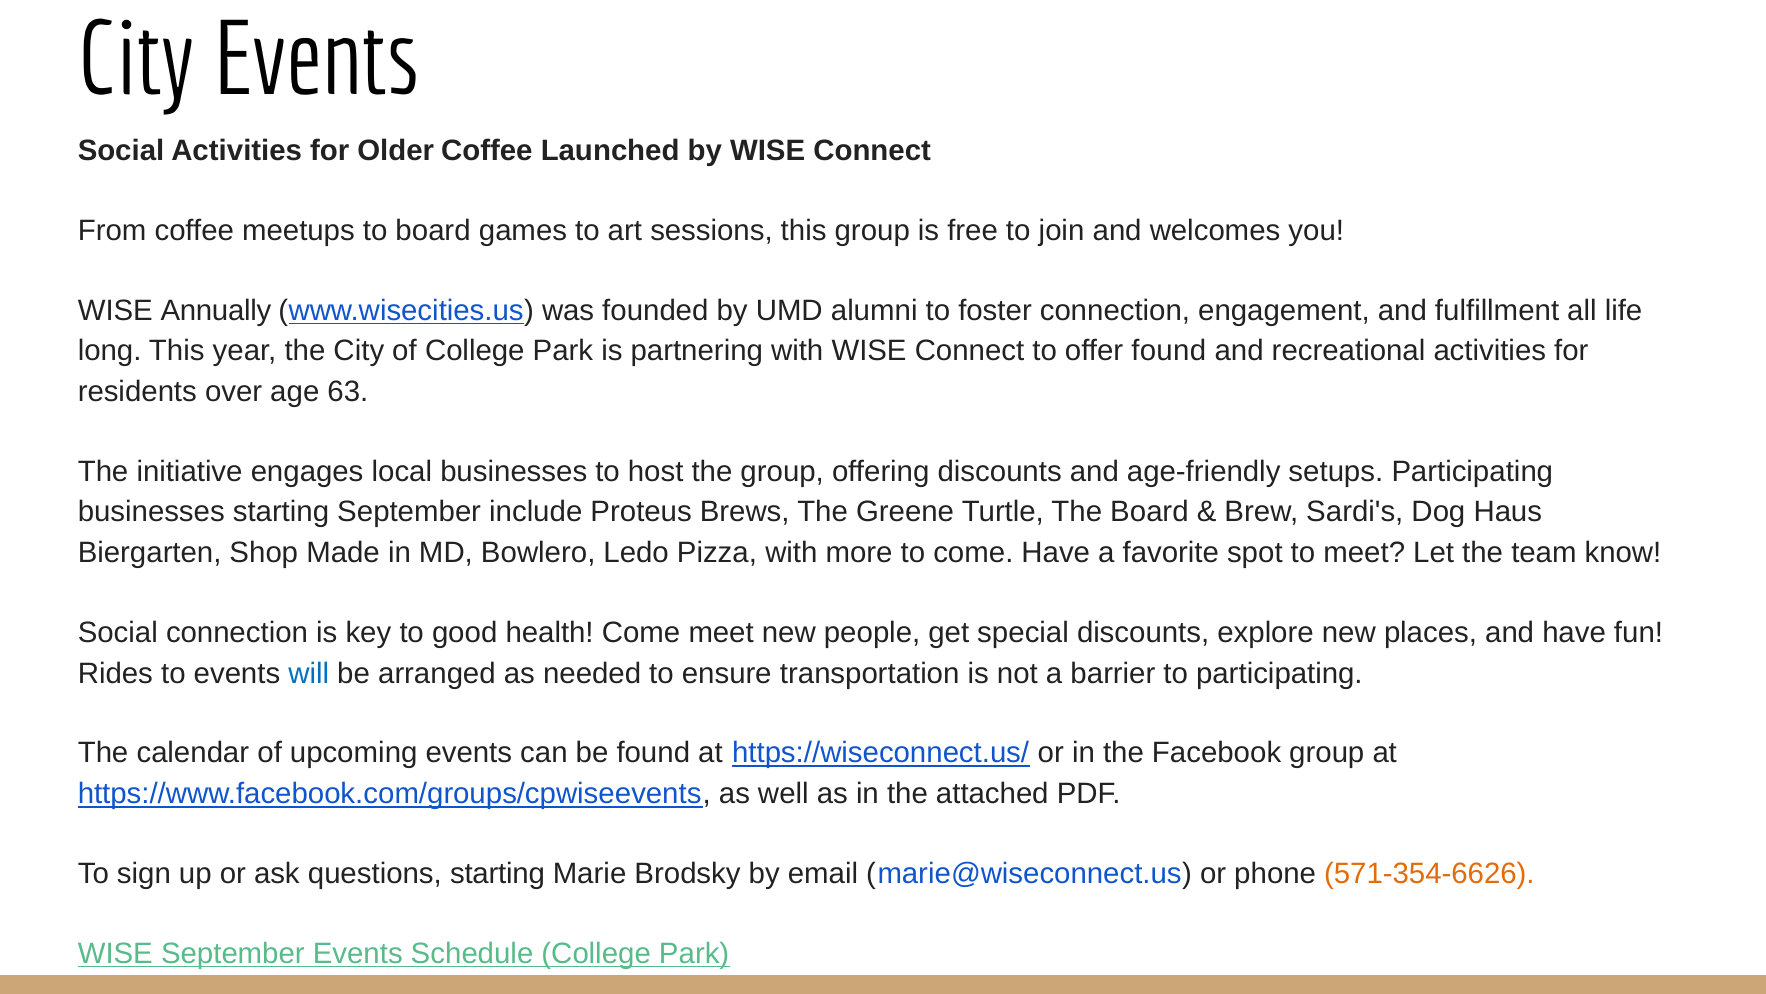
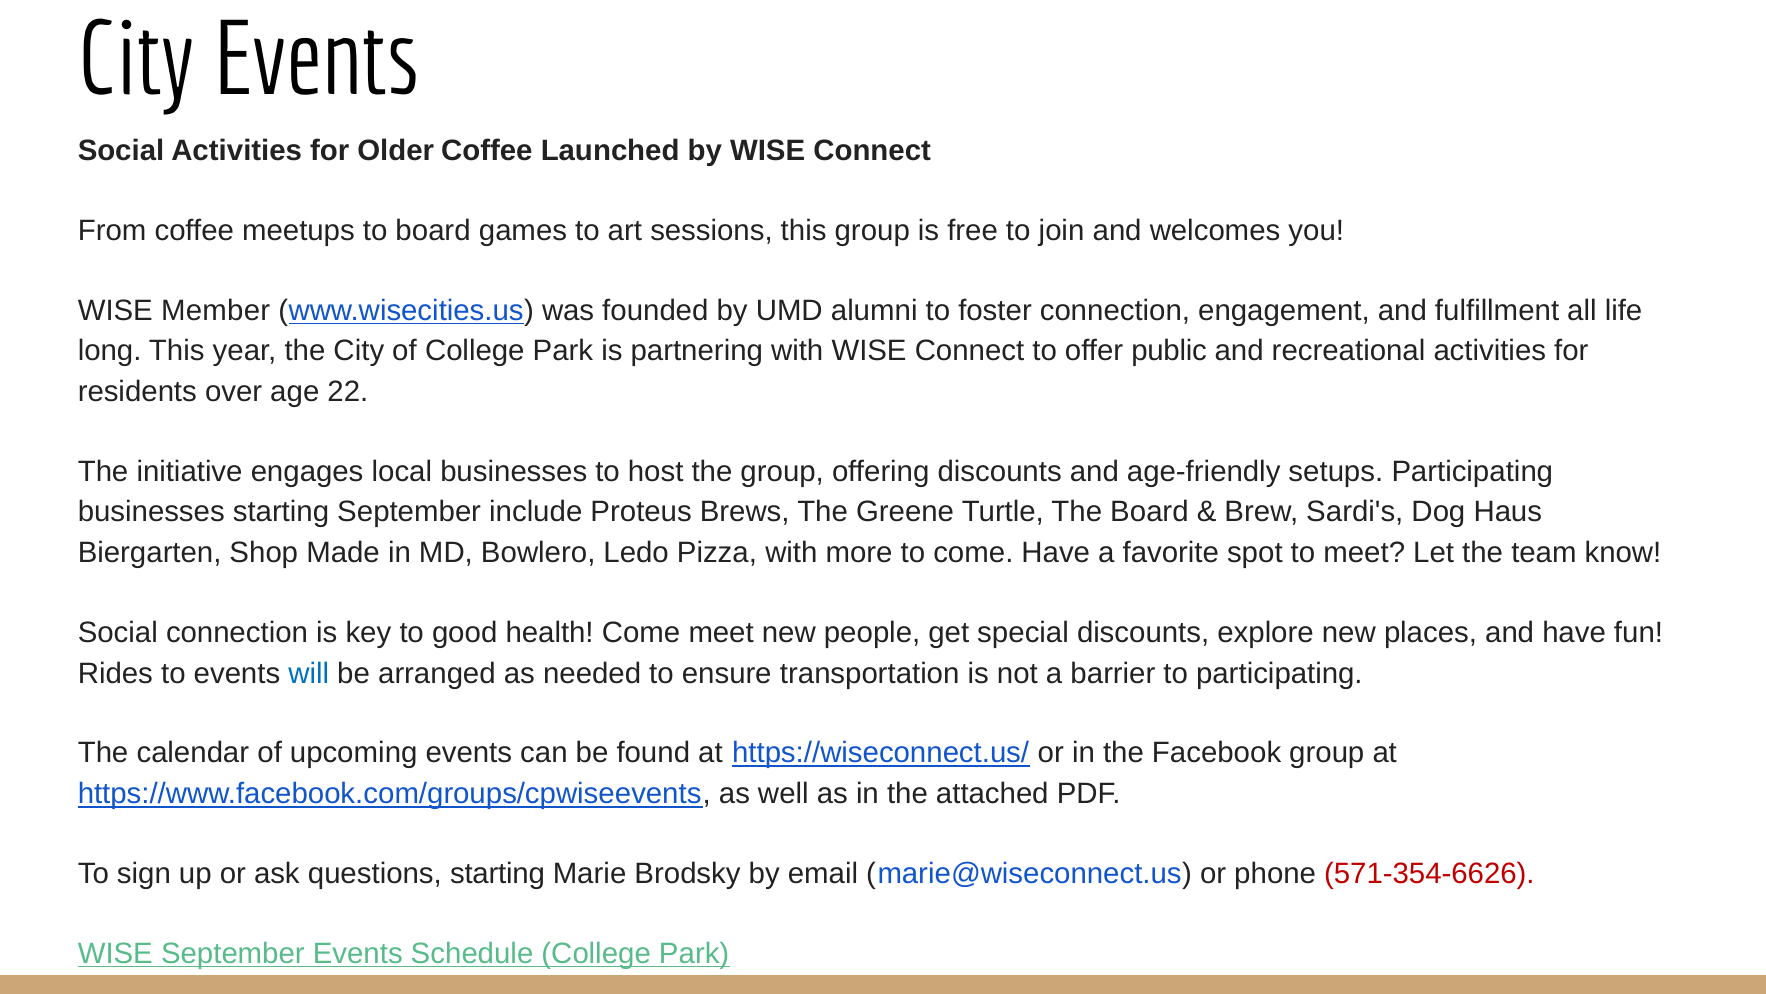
Annually: Annually -> Member (216, 310)
offer found: found -> public (1169, 351)
63: 63 -> 22 (348, 392)
571-354-6626 colour: orange -> red (1429, 873)
